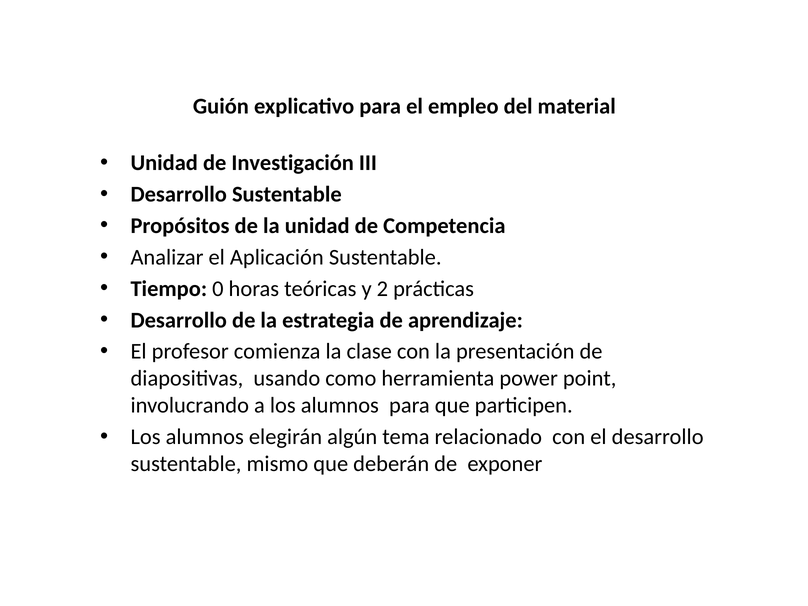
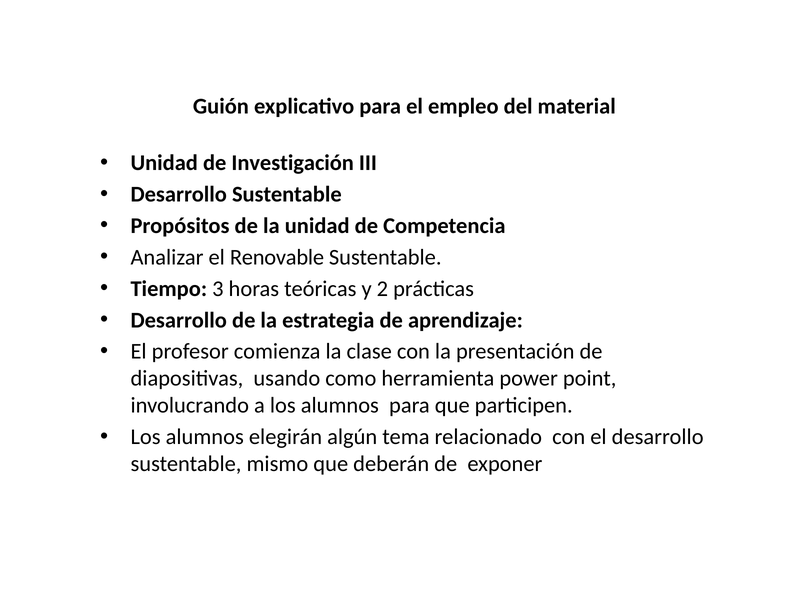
Aplicación: Aplicación -> Renovable (277, 257)
0: 0 -> 3 (218, 289)
